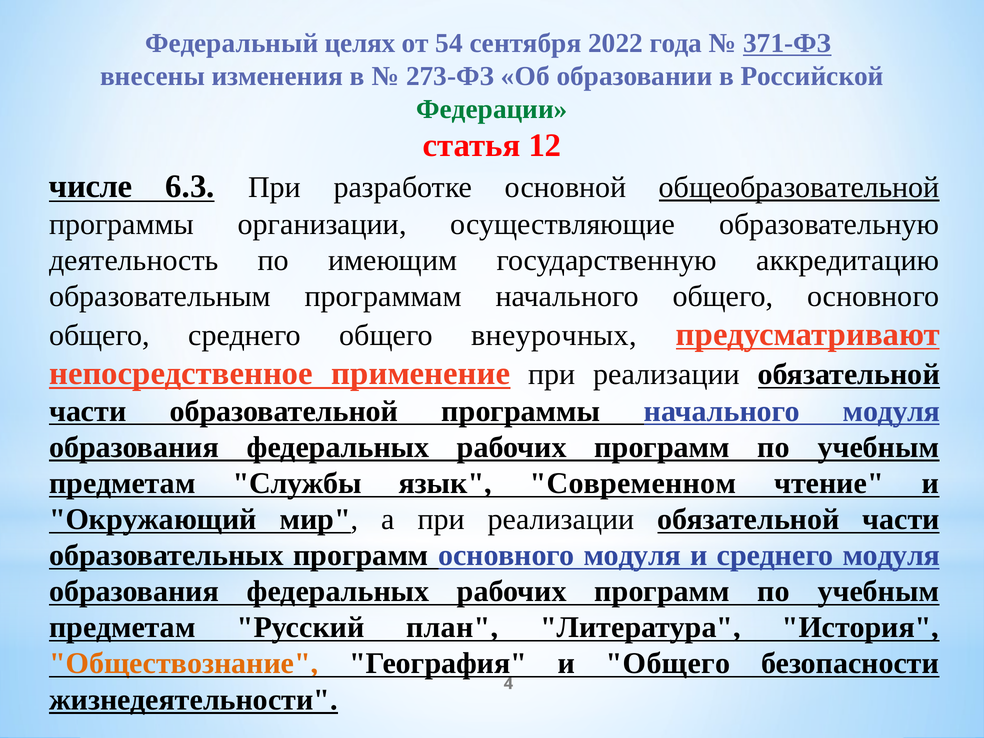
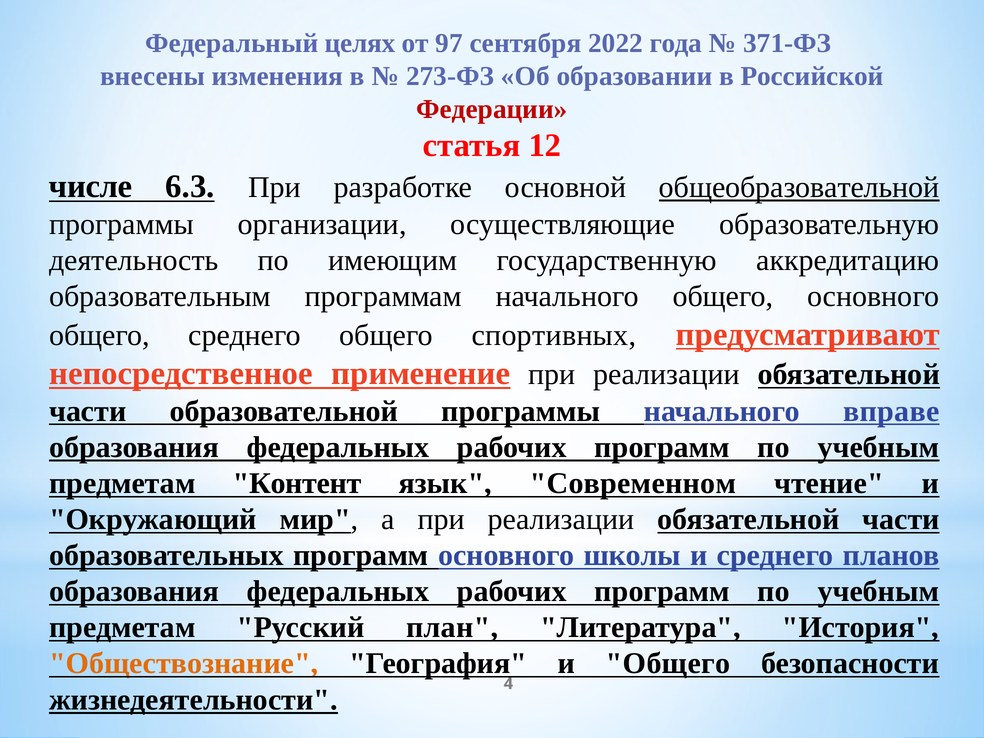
54: 54 -> 97 (449, 43)
371-ФЗ underline: present -> none (787, 43)
Федерации colour: green -> red (492, 109)
внеурочных: внеурочных -> спортивных (554, 335)
начального модуля: модуля -> вправе (891, 411)
Службы: Службы -> Контент (297, 483)
основного модуля: модуля -> школы (632, 555)
среднего модуля: модуля -> планов (891, 555)
